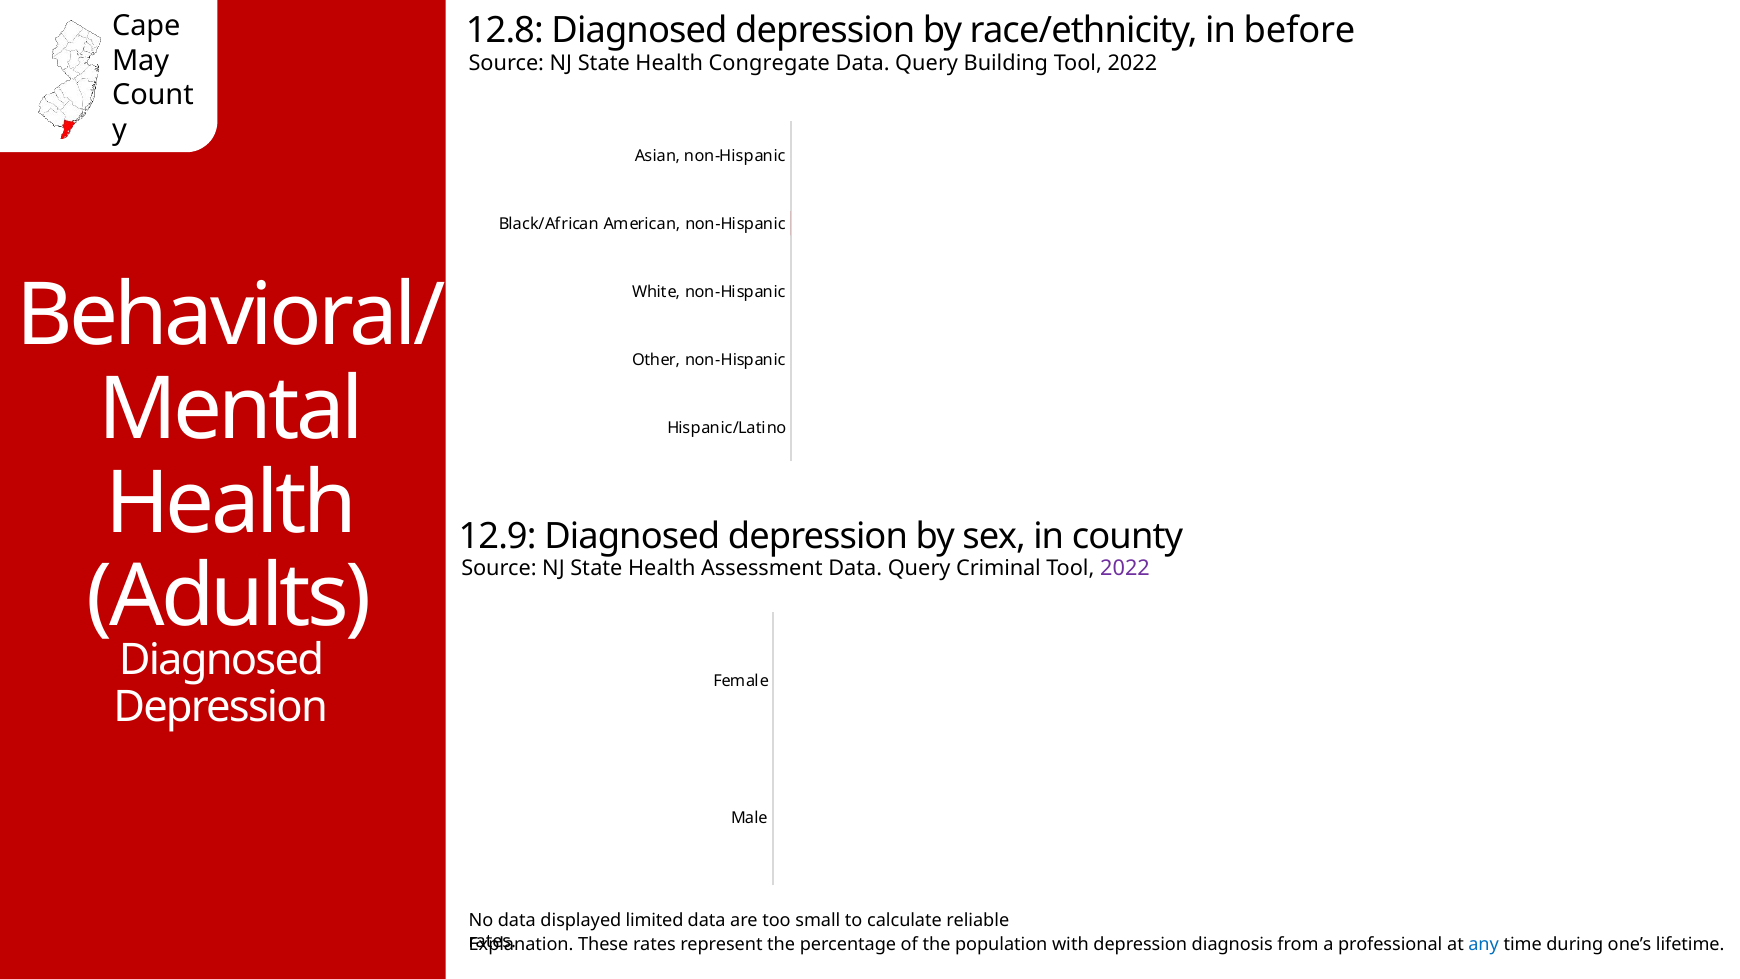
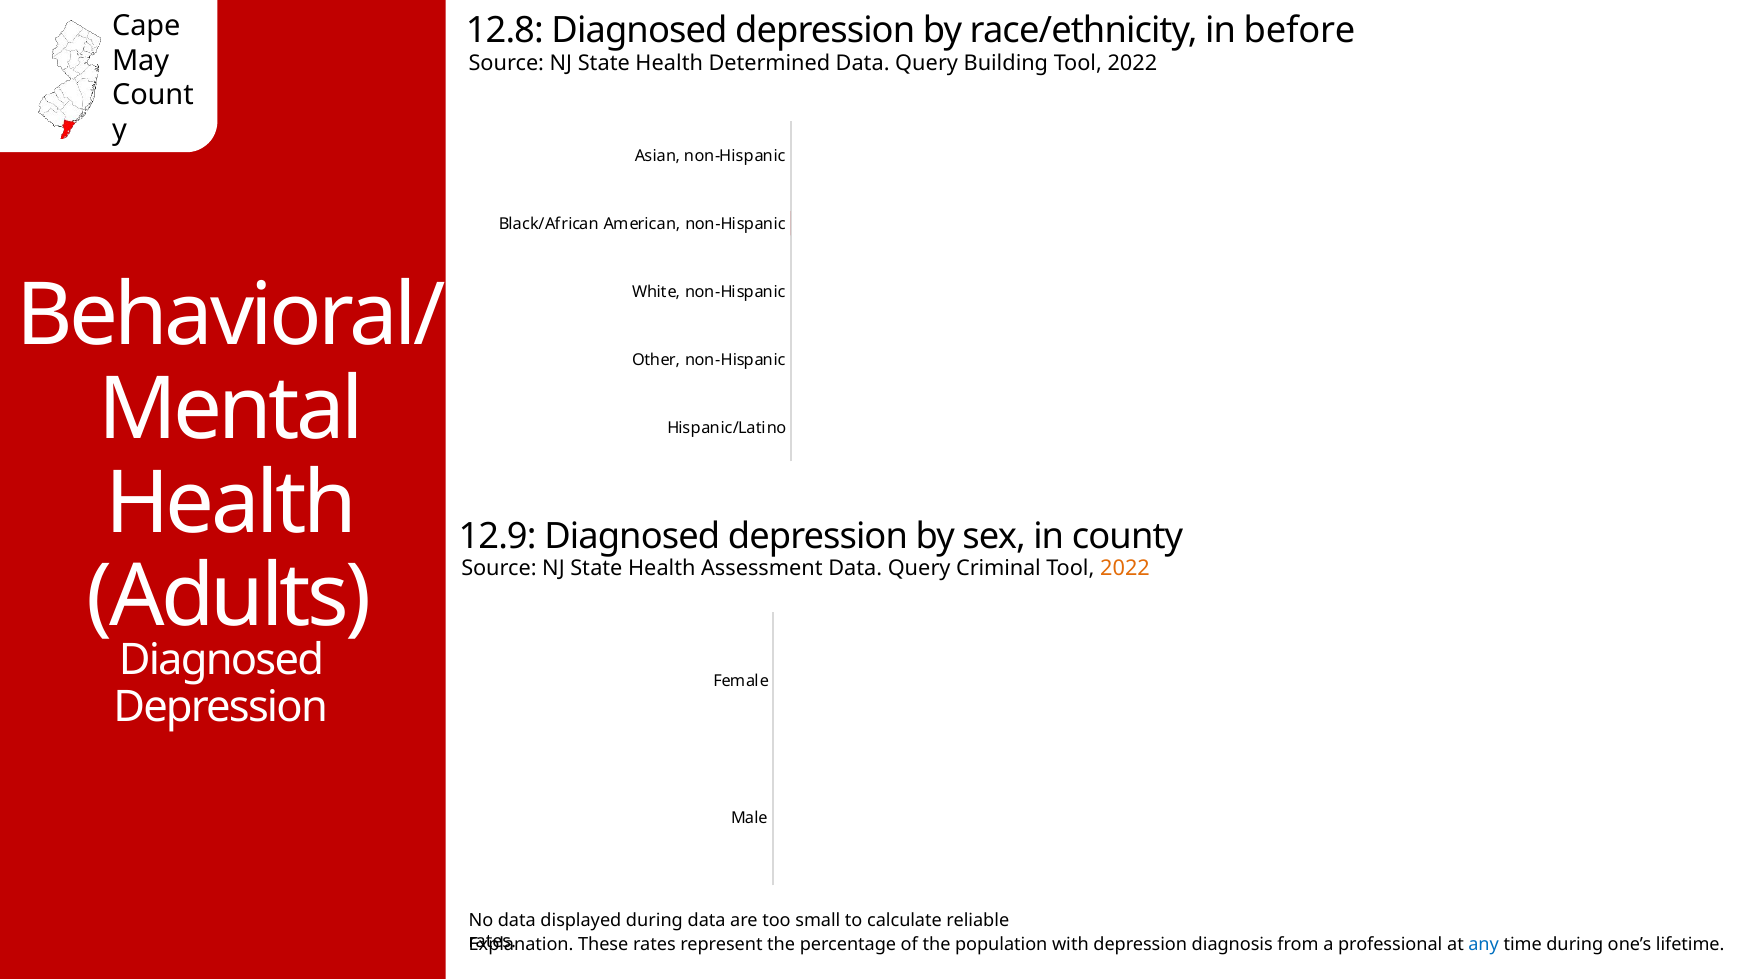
Congregate: Congregate -> Determined (769, 64)
2022 colour: purple -> orange (1125, 569)
displayed limited: limited -> during (654, 920)
